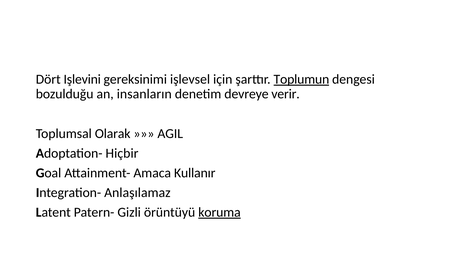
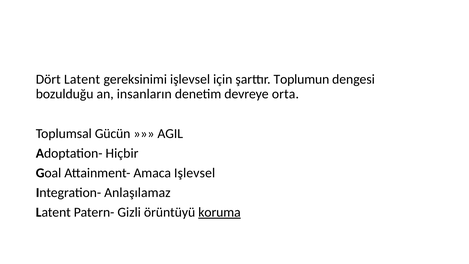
Dört Işlevini: Işlevini -> Latent (82, 79)
Toplumun underline: present -> none (301, 79)
verir: verir -> orta (285, 94)
Olarak: Olarak -> Gücün (113, 133)
Amaca Kullanır: Kullanır -> Işlevsel (195, 173)
